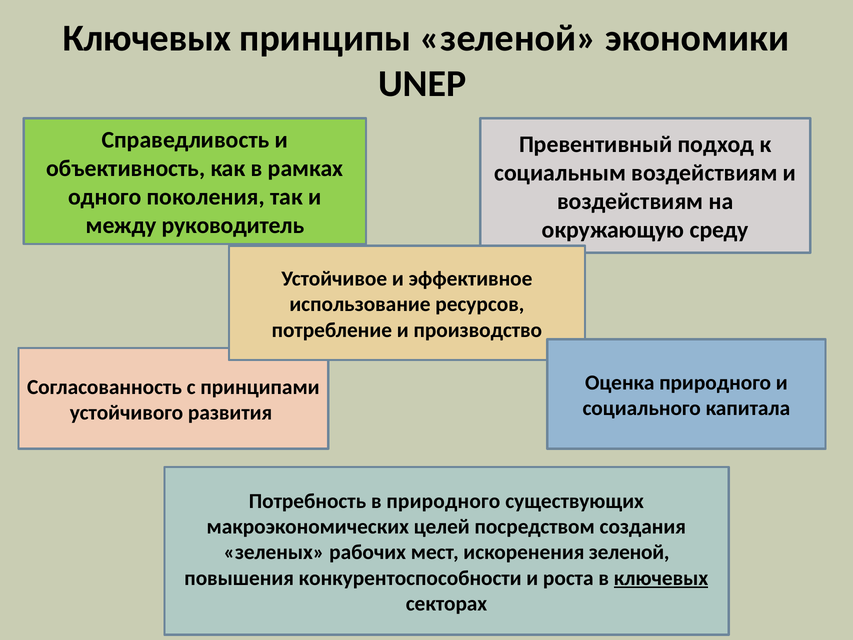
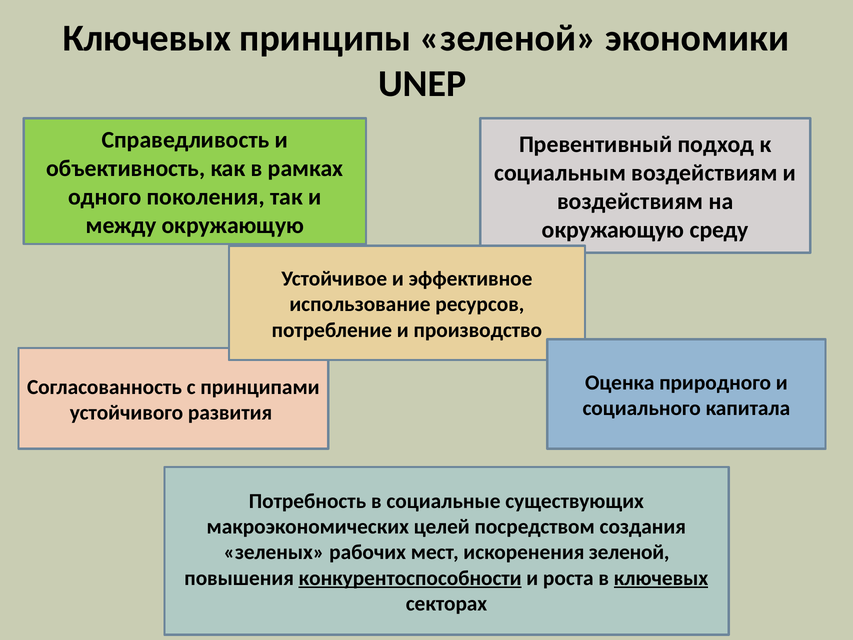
между руководитель: руководитель -> окружающую (233, 225)
в природного: природного -> социальные (443, 501)
конкурентоспособности underline: none -> present (410, 578)
